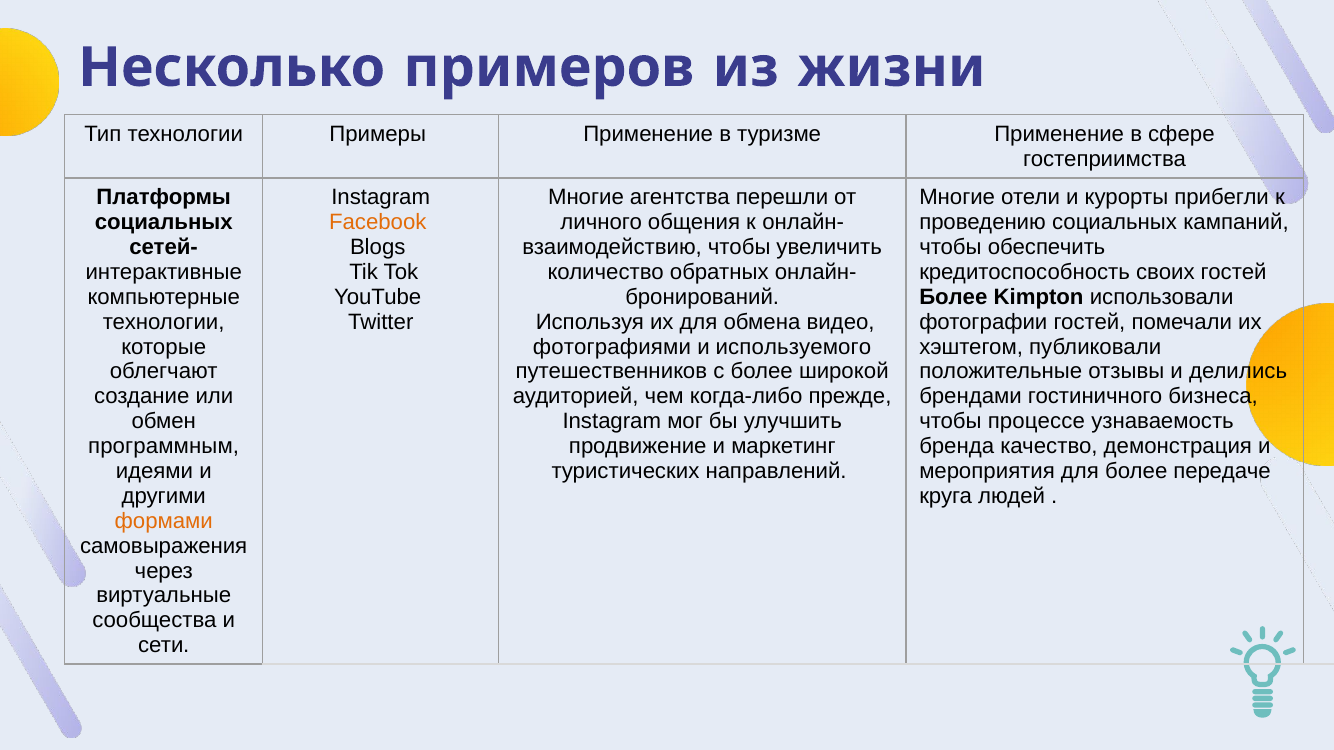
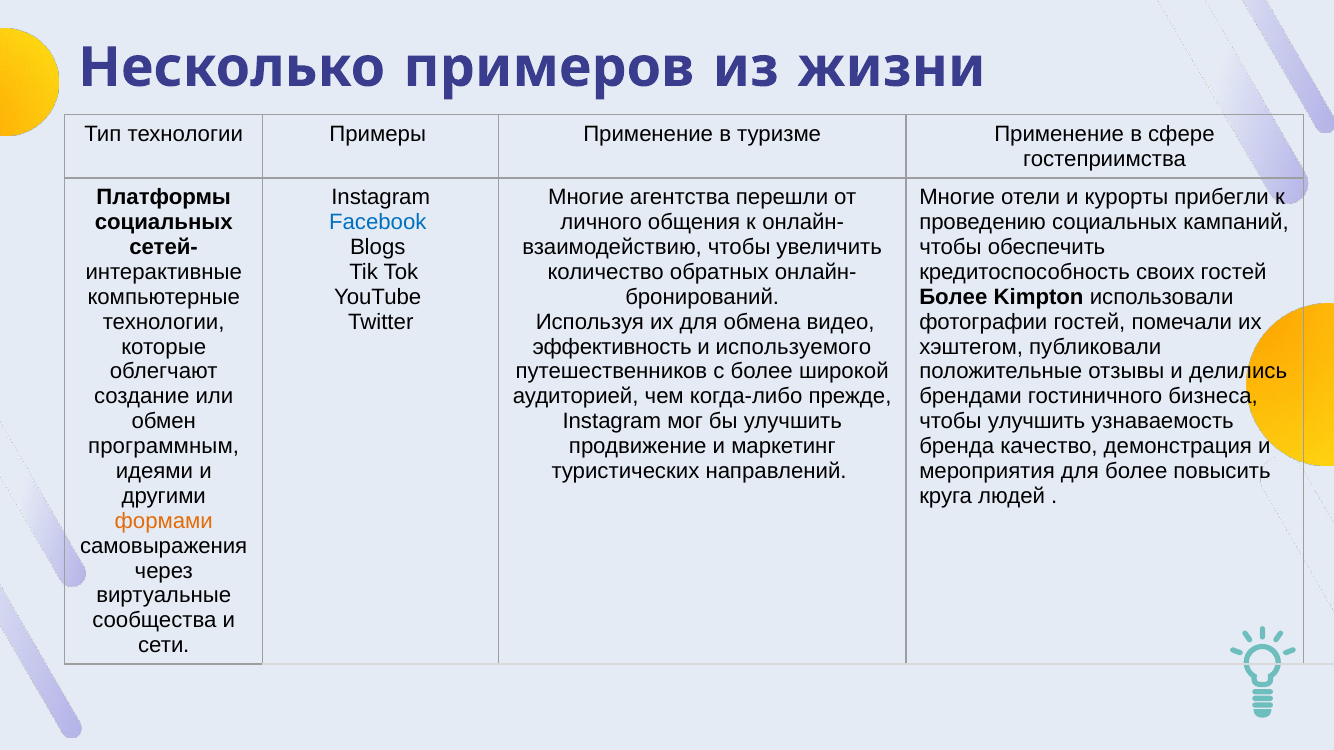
Facebook colour: orange -> blue (378, 222)
фотографиями: фотографиями -> эффективность (612, 347)
чтобы процессе: процессе -> улучшить (1037, 422)
передаче: передаче -> повысить (1222, 471)
